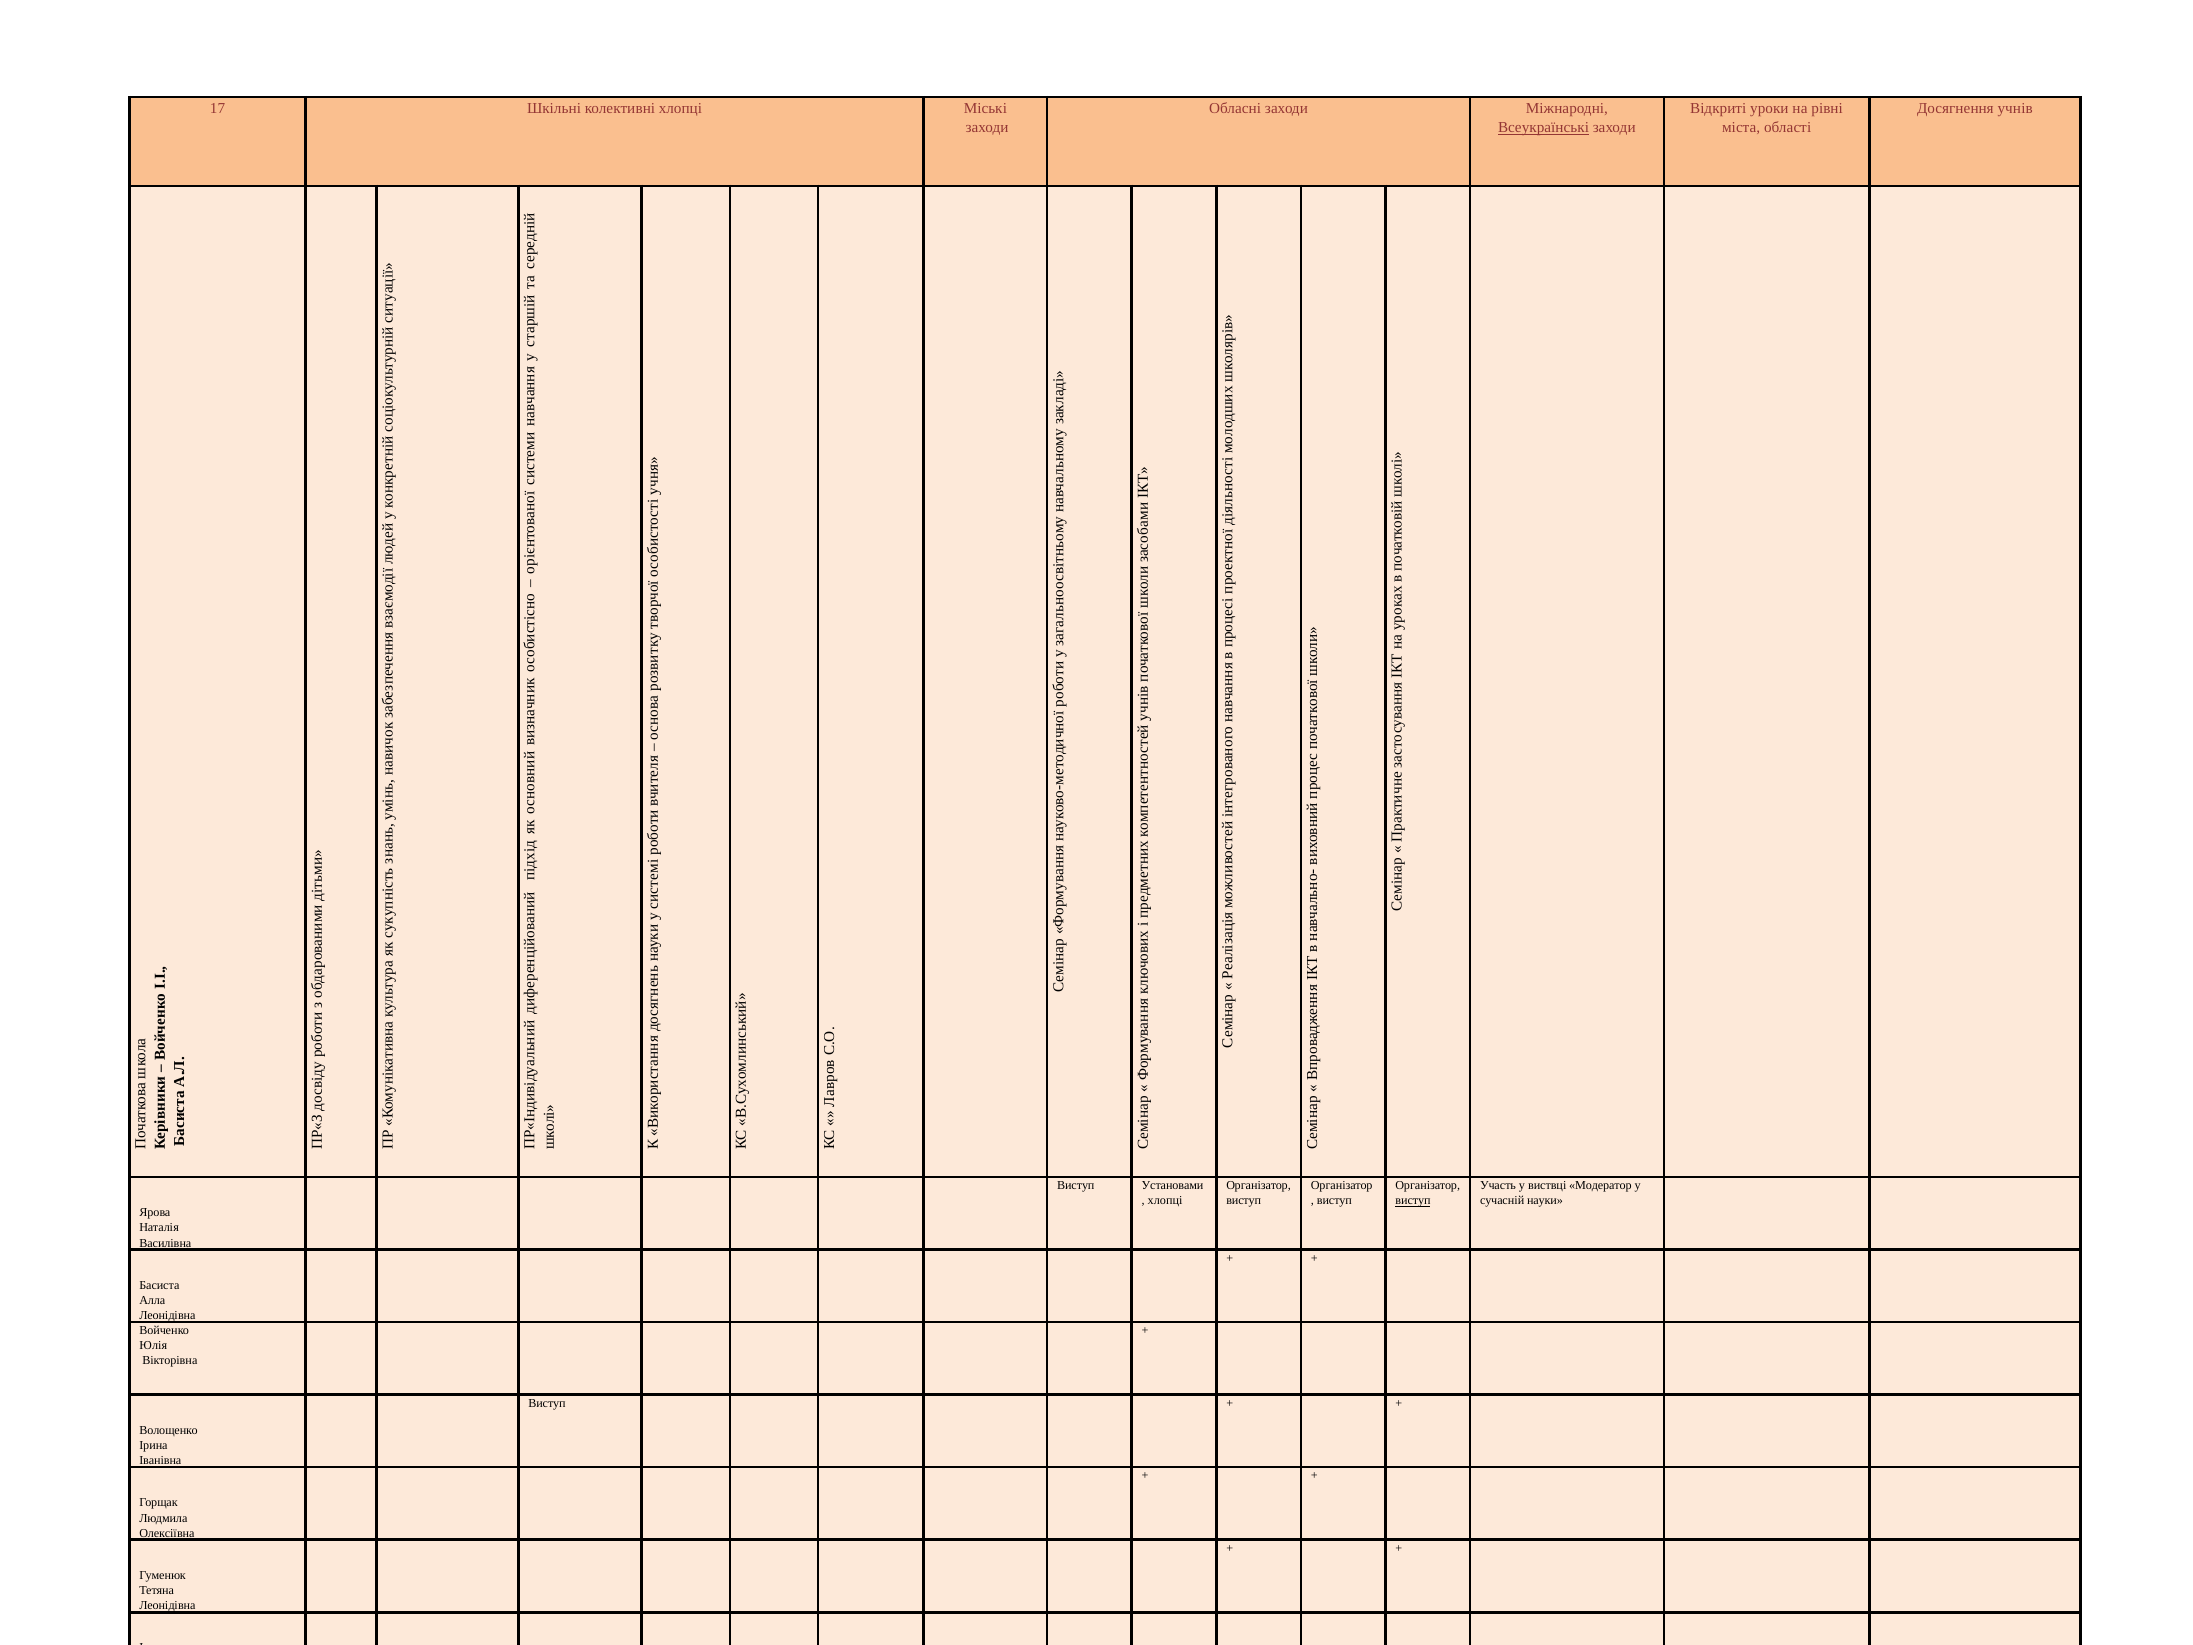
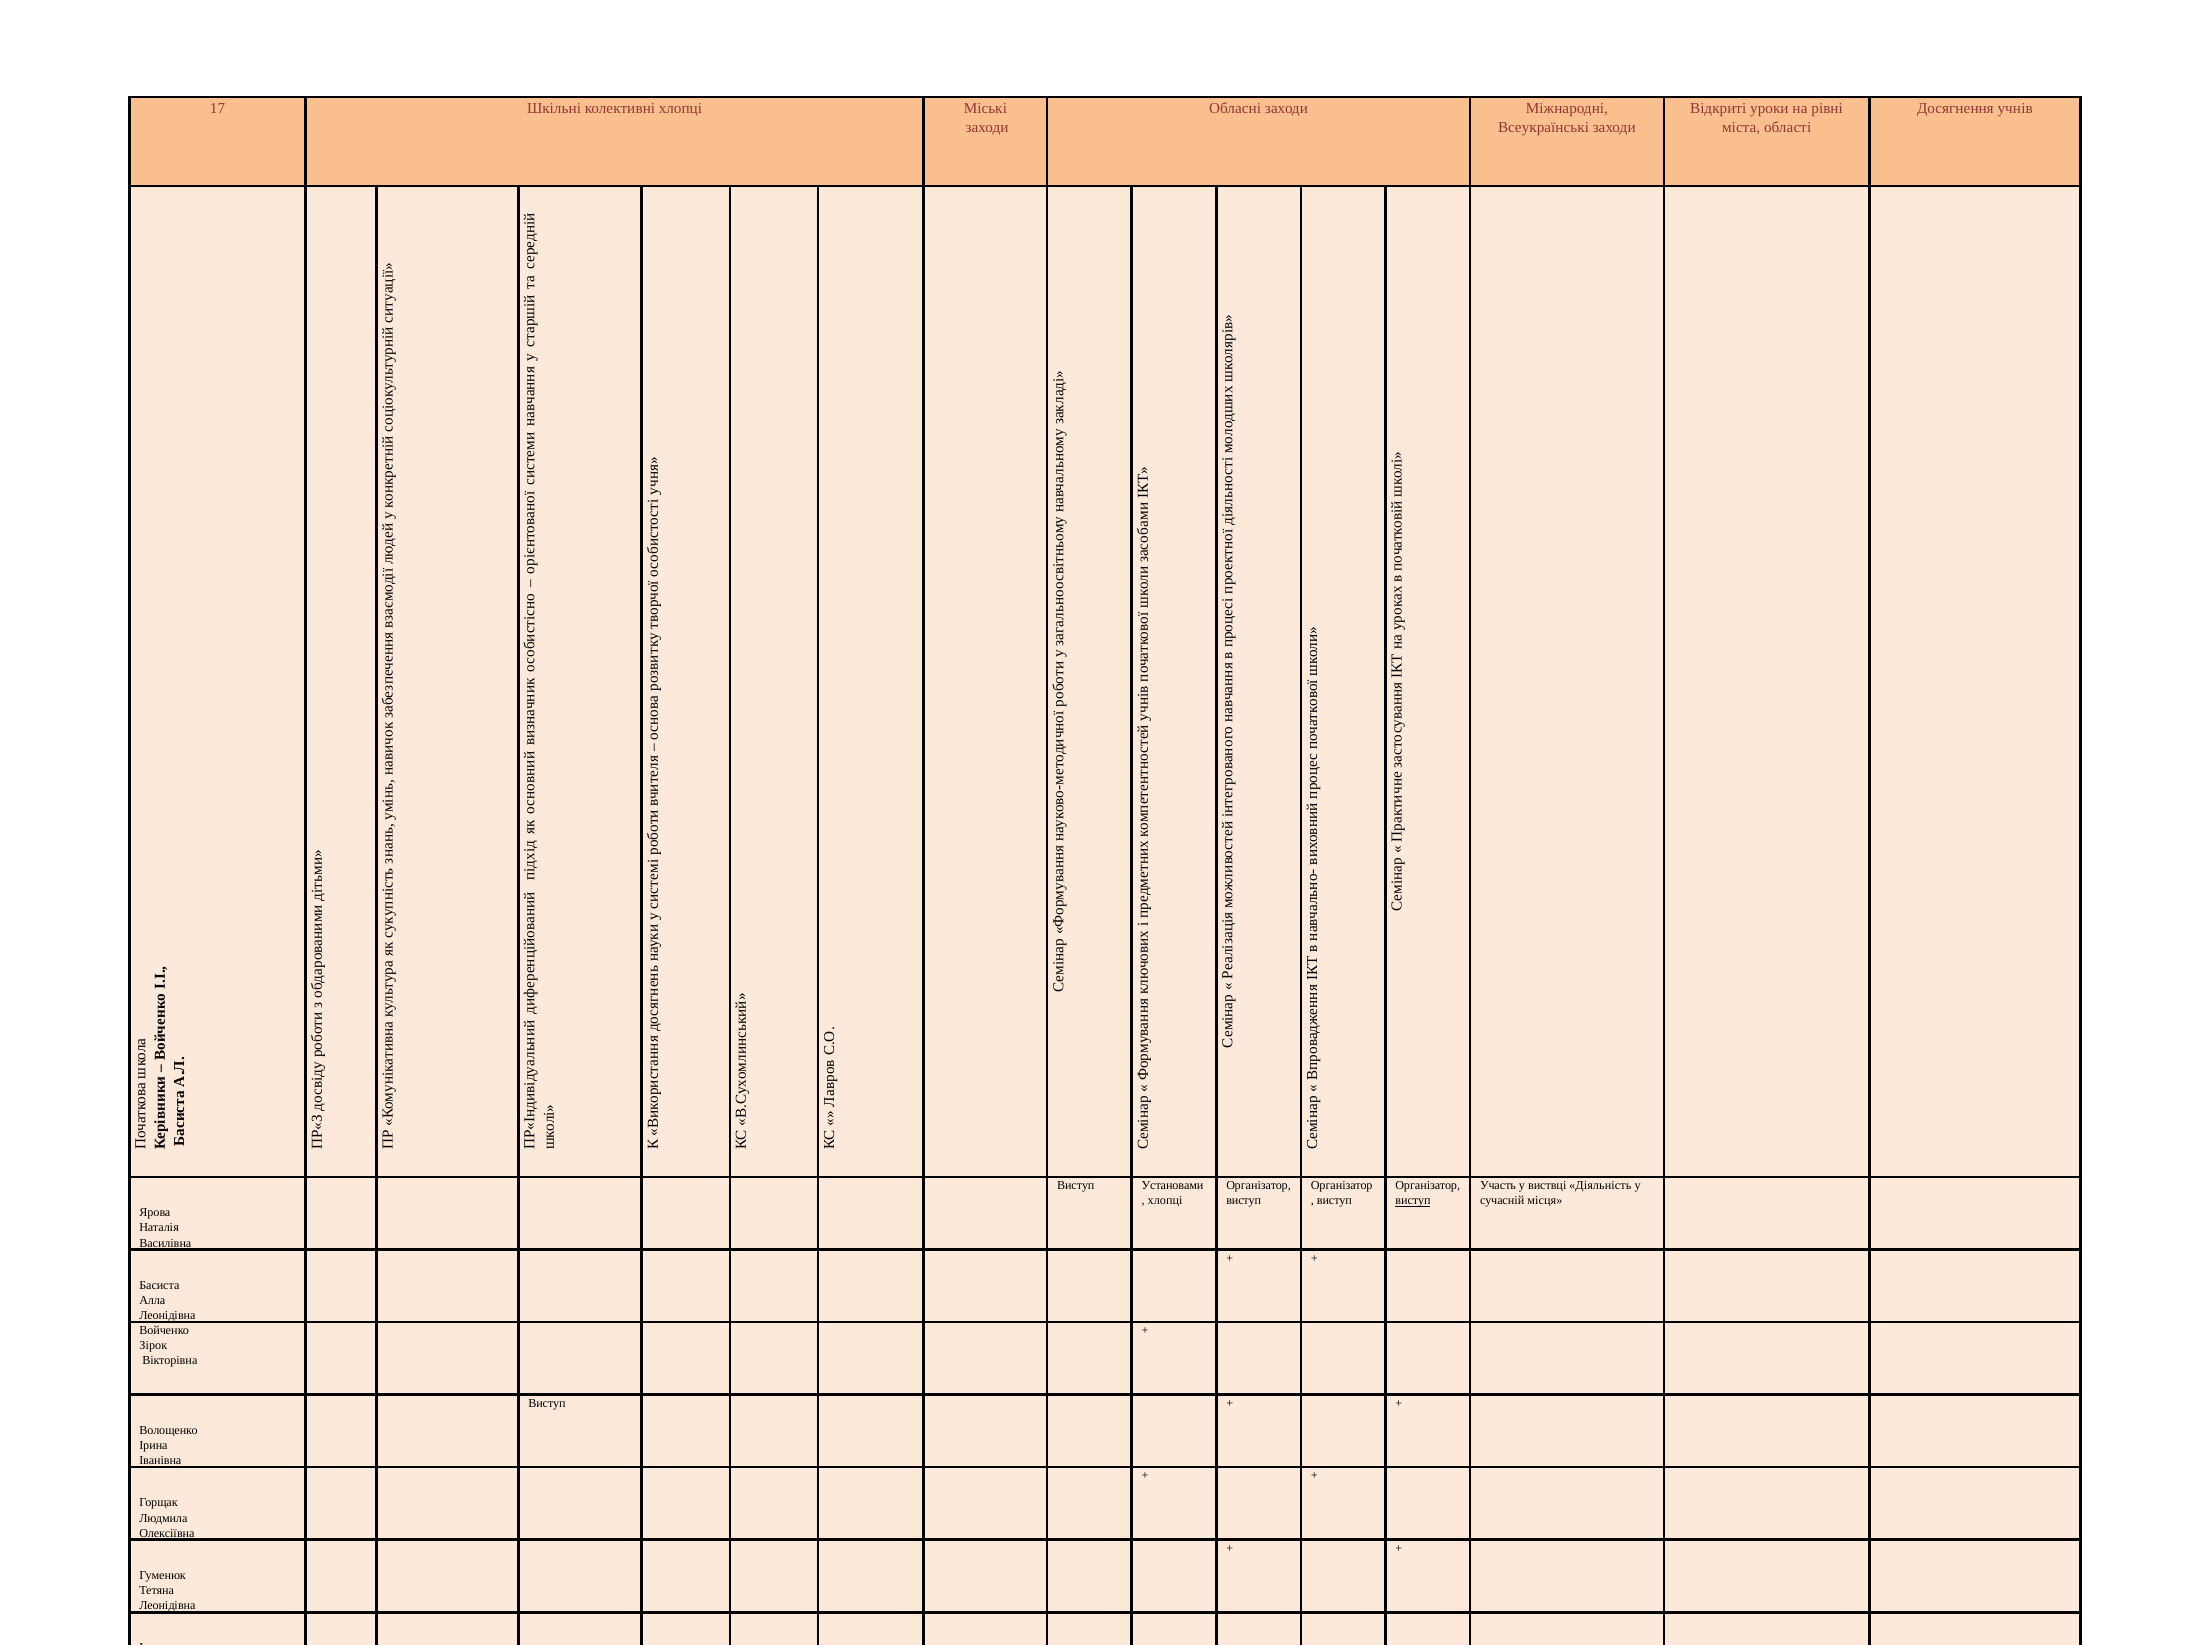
Всеукраїнські underline: present -> none (1544, 127)
Модератор: Модератор -> Діяльність (1600, 1185)
науки: науки -> місця (1545, 1200)
Юлія: Юлія -> Зірок (153, 1346)
